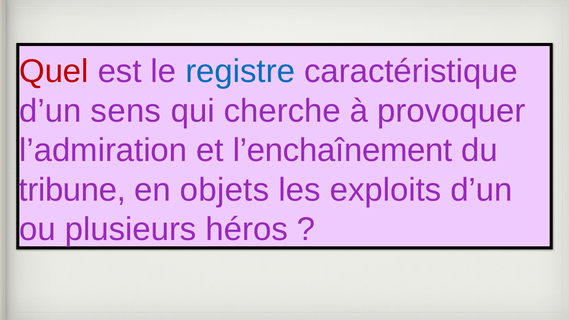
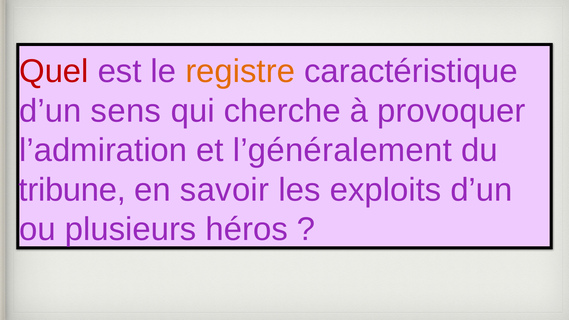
registre colour: blue -> orange (240, 71)
l’enchaînement: l’enchaînement -> l’généralement (342, 150)
objets: objets -> savoir (225, 190)
